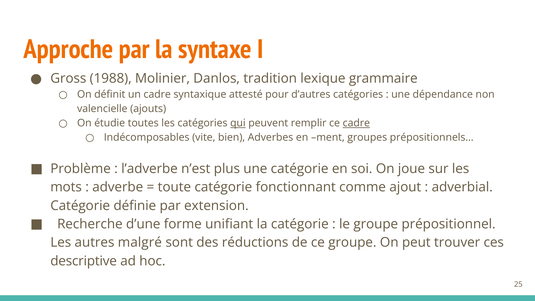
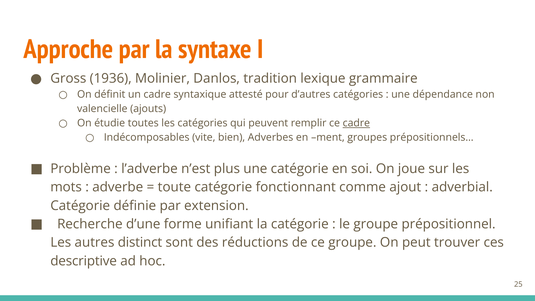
1988: 1988 -> 1936 (111, 79)
qui underline: present -> none (238, 123)
malgré: malgré -> distinct (140, 243)
